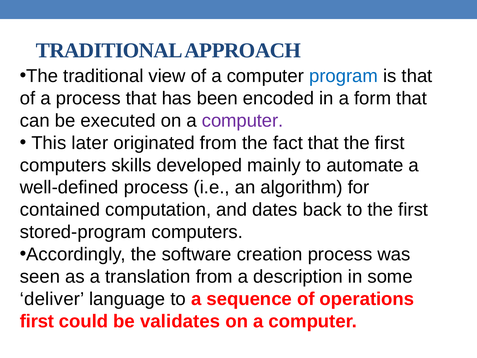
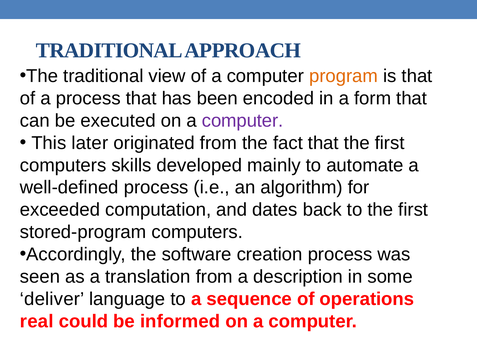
program colour: blue -> orange (344, 76)
contained: contained -> exceeded (60, 210)
first: first -> real (37, 321)
validates: validates -> informed (180, 321)
